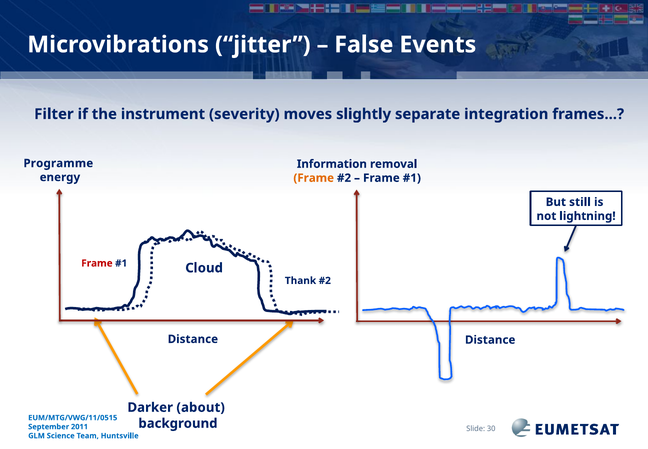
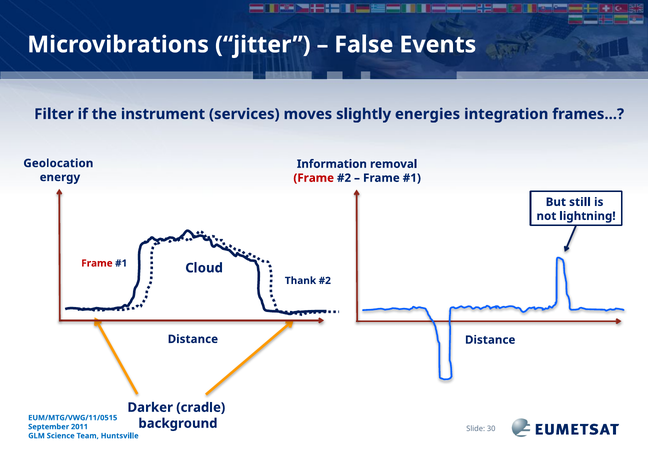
severity: severity -> services (244, 114)
separate: separate -> energies (428, 114)
Programme: Programme -> Geolocation (58, 163)
Frame colour: orange -> red (314, 178)
about: about -> cradle (201, 407)
